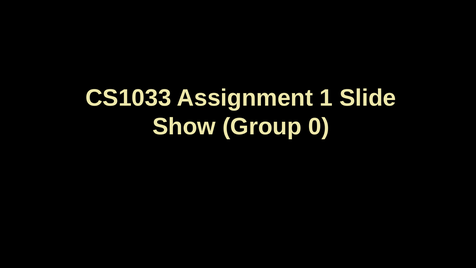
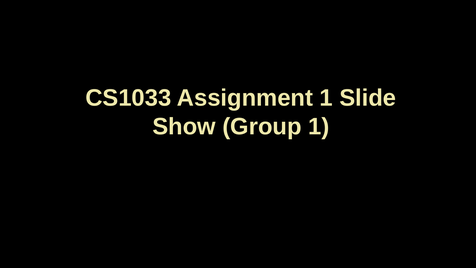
Group 0: 0 -> 1 (319, 127)
